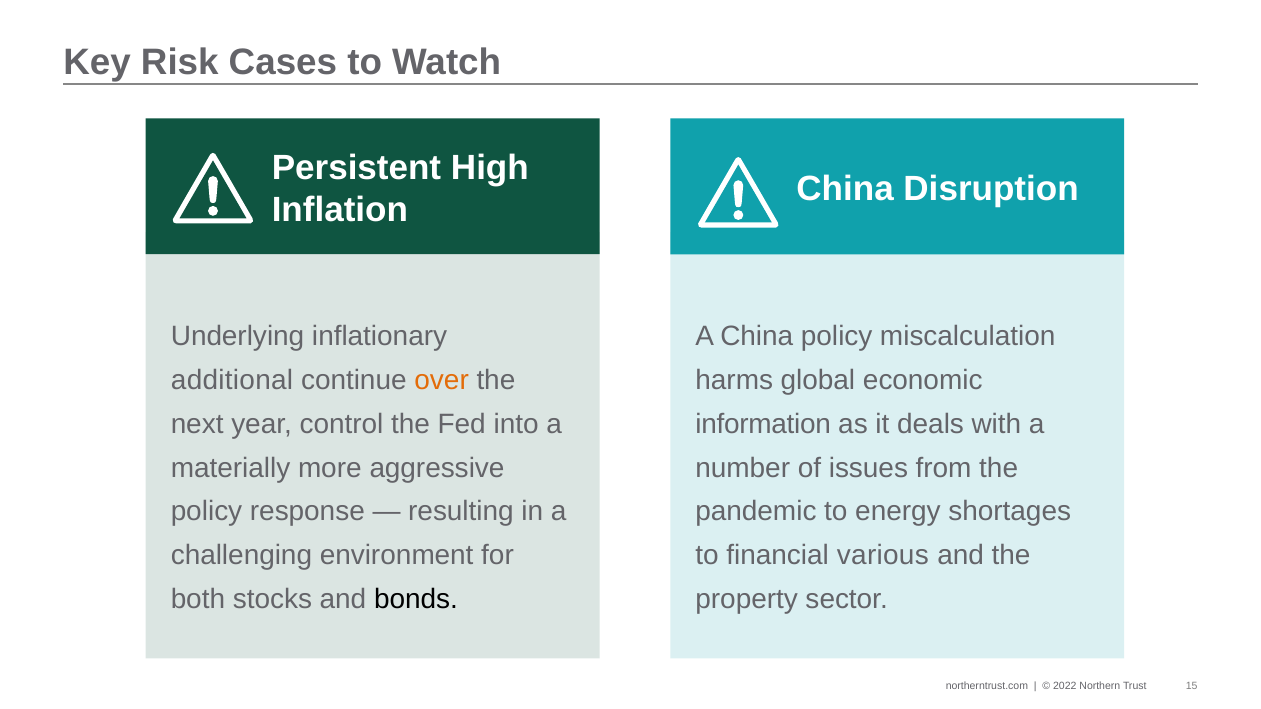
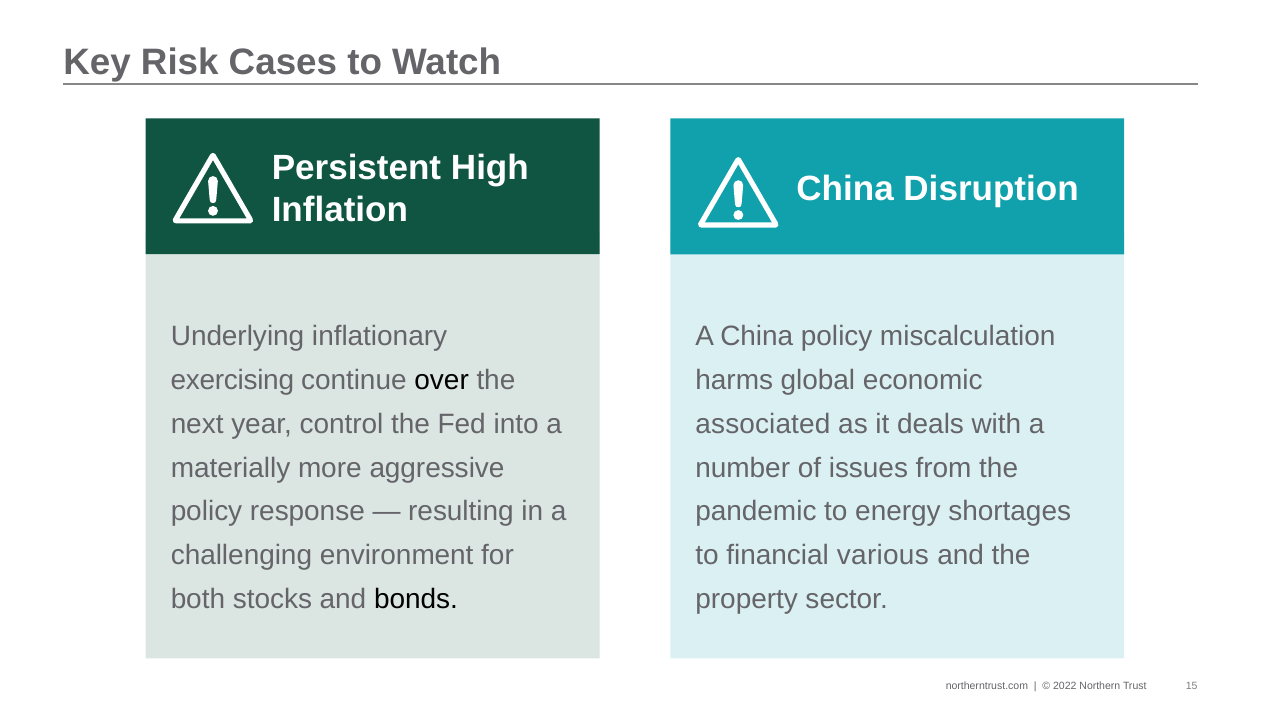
additional: additional -> exercising (232, 381)
over colour: orange -> black (442, 381)
information: information -> associated (763, 424)
